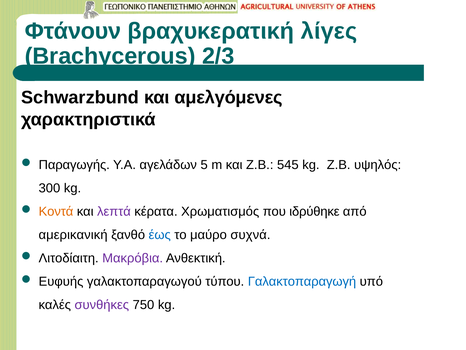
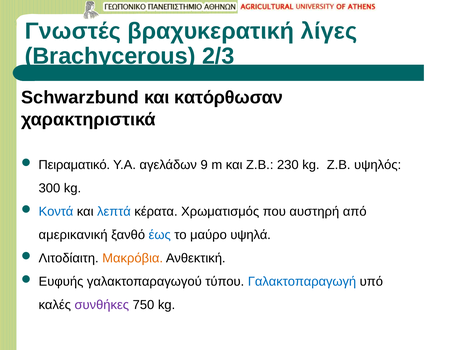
Φτάνουν: Φτάνουν -> Γνωστές (73, 31)
αμελγόμενες: αμελγόμενες -> κατόρθωσαν (229, 97)
Παραγωγής: Παραγωγής -> Πειραματικό (74, 165)
5: 5 -> 9 (204, 165)
545: 545 -> 230 (288, 165)
Κοντά colour: orange -> blue (56, 211)
λεπτά colour: purple -> blue (114, 211)
ιδρύθηκε: ιδρύθηκε -> αυστηρή (314, 211)
συχνά: συχνά -> υψηλά (251, 235)
Μακρόβια colour: purple -> orange (133, 258)
